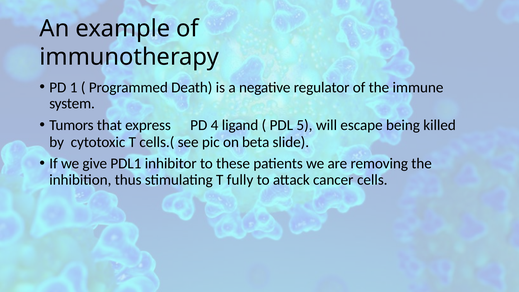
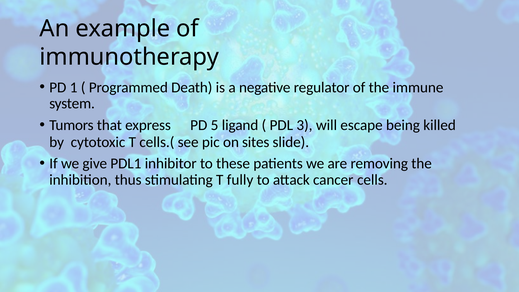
4: 4 -> 5 (215, 125)
5: 5 -> 3 (304, 125)
beta: beta -> sites (256, 142)
